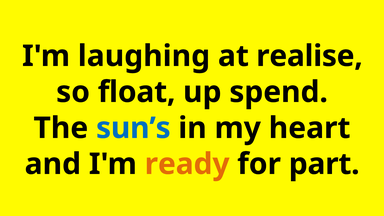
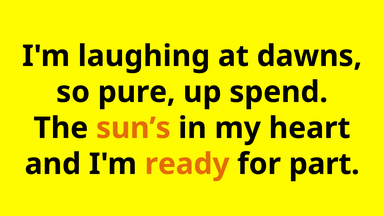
realise: realise -> dawns (309, 56)
float: float -> pure (137, 92)
sun’s colour: blue -> orange (133, 128)
